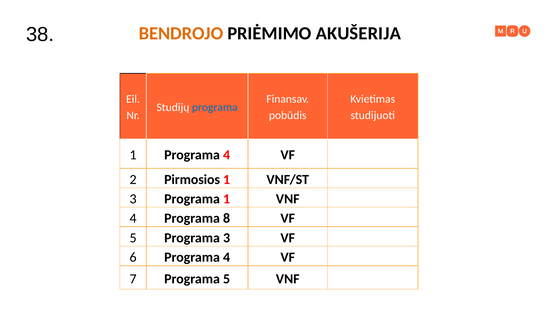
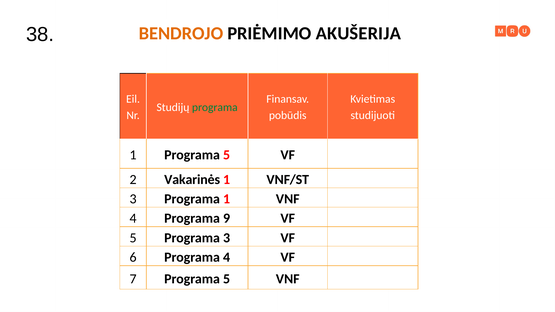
programa colour: blue -> green (215, 107)
1 Programa 4: 4 -> 5 (227, 155)
Pirmosios: Pirmosios -> Vakarinės (192, 180)
8: 8 -> 9 (227, 218)
